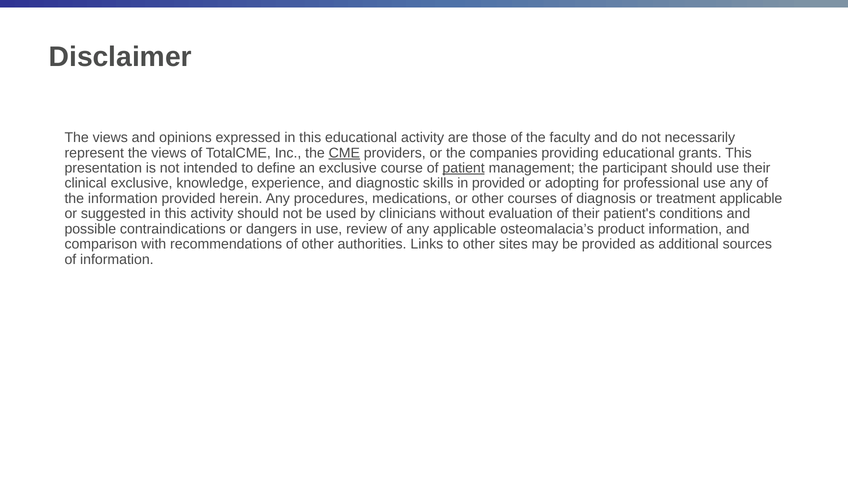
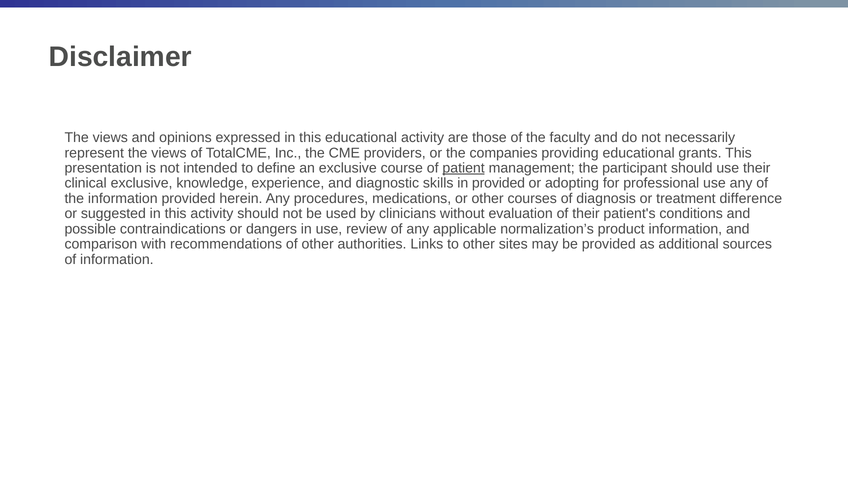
CME underline: present -> none (344, 153)
treatment applicable: applicable -> difference (751, 199)
osteomalacia’s: osteomalacia’s -> normalization’s (547, 229)
